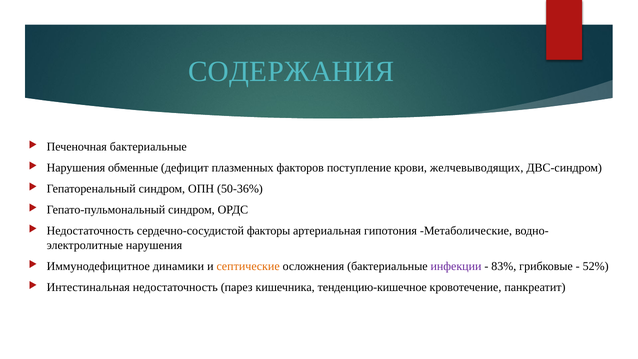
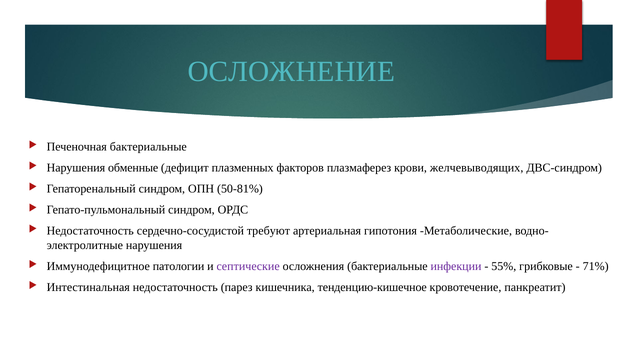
СОДЕРЖАНИЯ: СОДЕРЖАНИЯ -> ОСЛОЖНЕНИЕ (291, 71)
поступление: поступление -> плазмаферез (359, 168)
50-36%: 50-36% -> 50-81% (240, 189)
факторы: факторы -> требуют (268, 231)
динамики: динамики -> патологии (179, 266)
септические colour: orange -> purple (248, 266)
83%: 83% -> 55% (504, 266)
52%: 52% -> 71% (596, 266)
